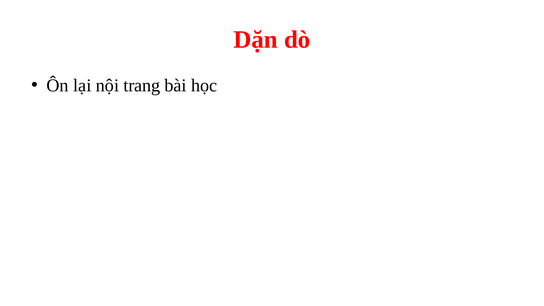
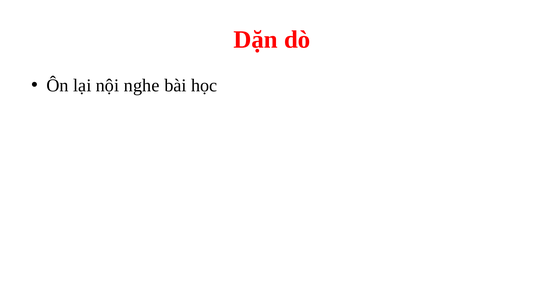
trang: trang -> nghe (142, 86)
